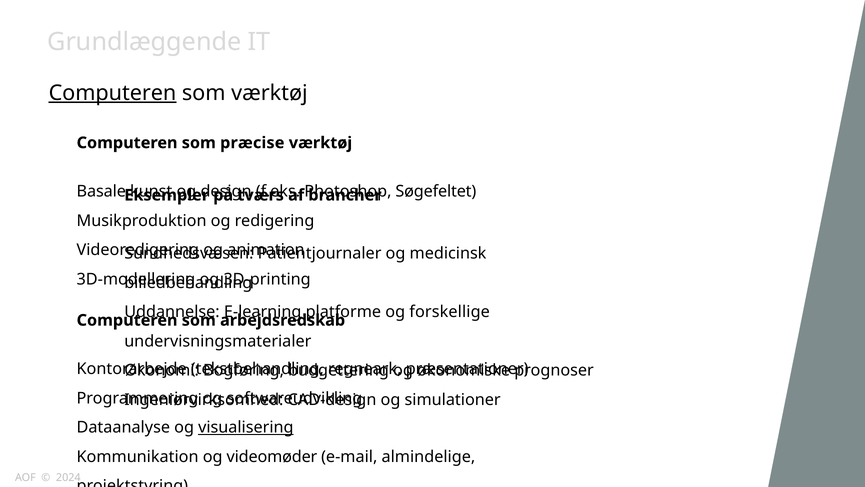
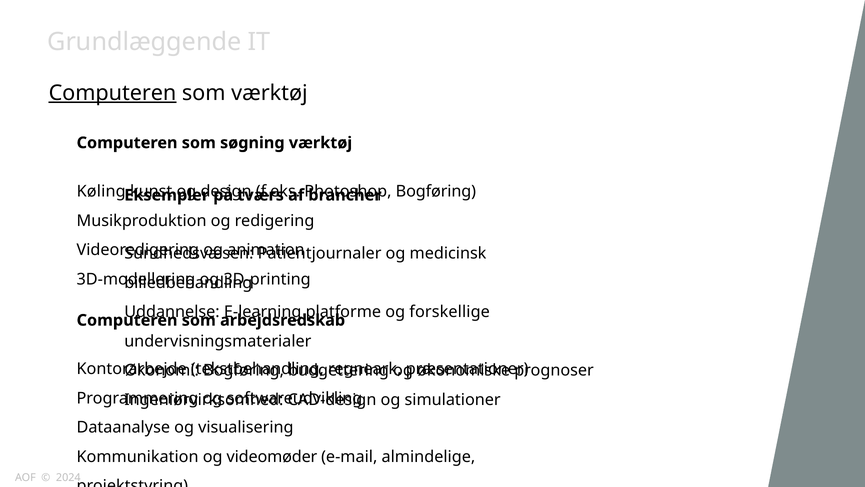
præcise: præcise -> søgning (252, 143)
Basale: Basale -> Køling (101, 191)
Søgefeltet: Søgefeltet -> Bogføring (436, 191)
visualisering underline: present -> none (246, 427)
